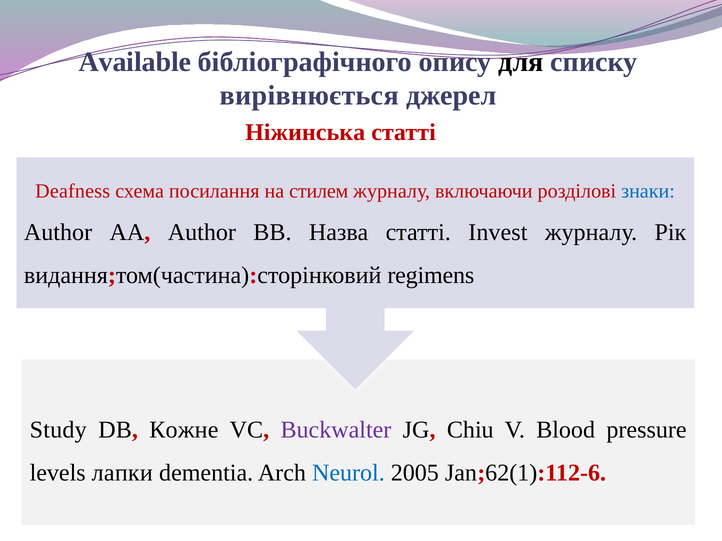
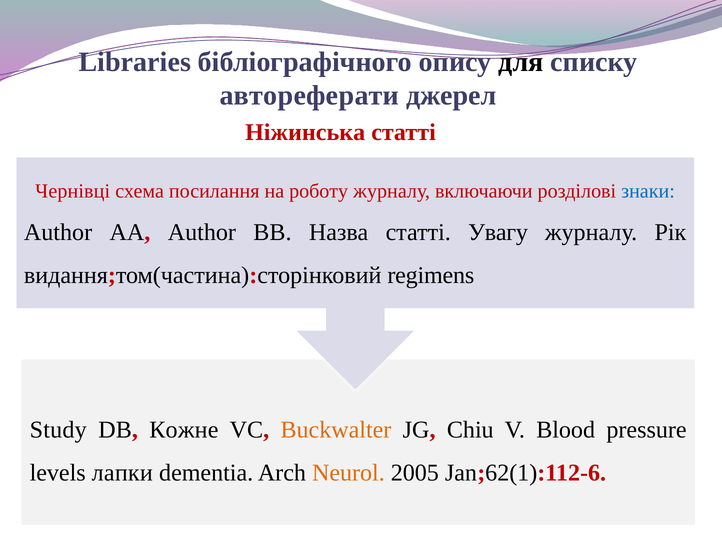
Available: Available -> Libraries (135, 62)
вирівнюється: вирівнюється -> автореферати (309, 96)
Deafness: Deafness -> Чернівці (73, 191)
стилем: стилем -> роботу (319, 191)
Invest: Invest -> Увагу (498, 232)
Buckwalter colour: purple -> orange (336, 430)
Neurol colour: blue -> orange (348, 473)
